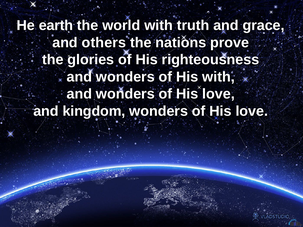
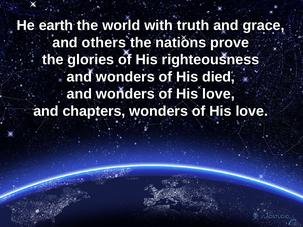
His with: with -> died (219, 77)
kingdom: kingdom -> chapters (94, 111)
